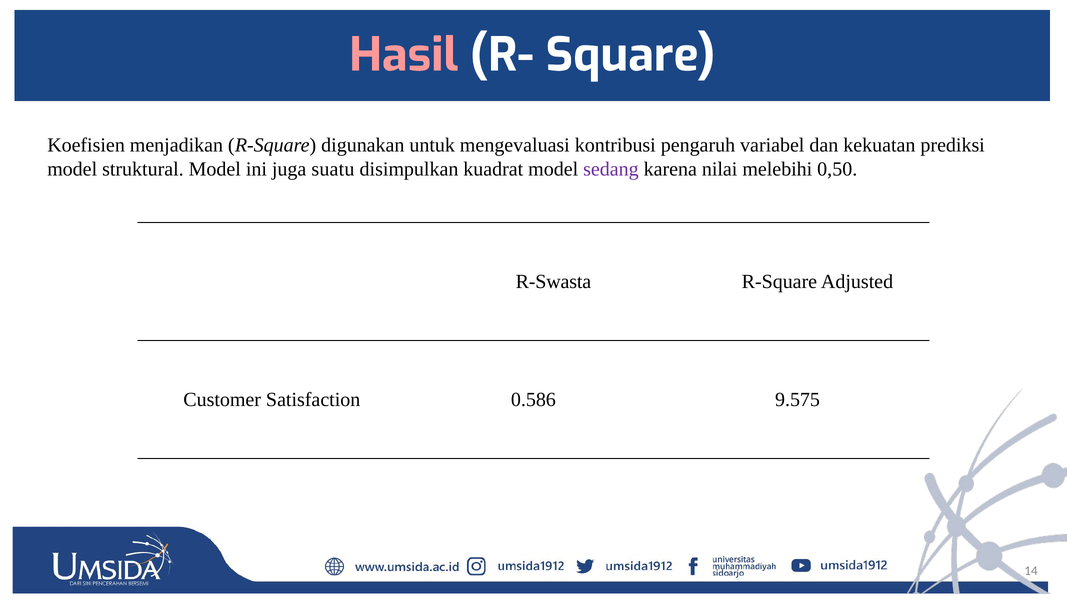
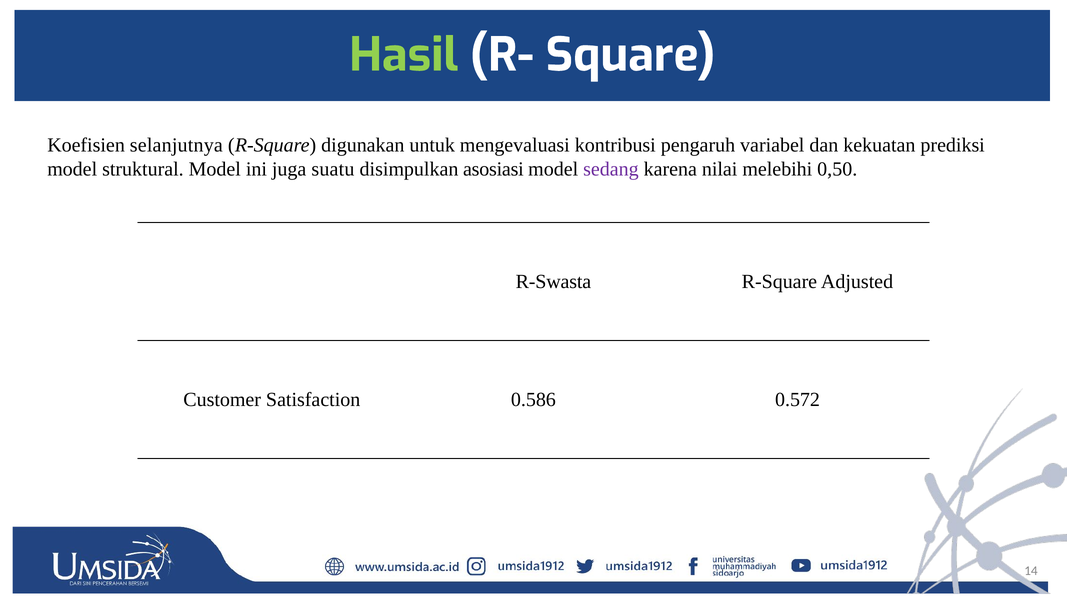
Hasil colour: pink -> light green (404, 55)
menjadikan: menjadikan -> selanjutnya (176, 145)
kuadrat: kuadrat -> asosiasi (493, 169)
9.575: 9.575 -> 0.572 (798, 400)
